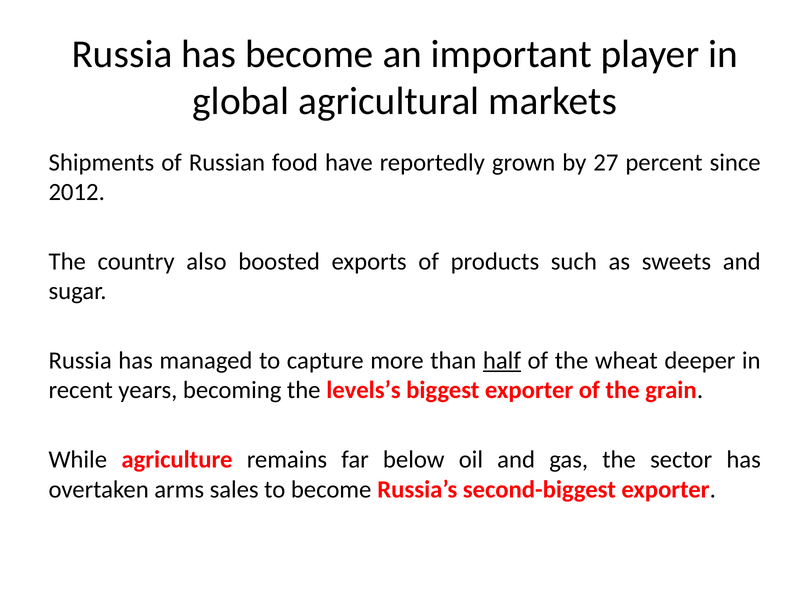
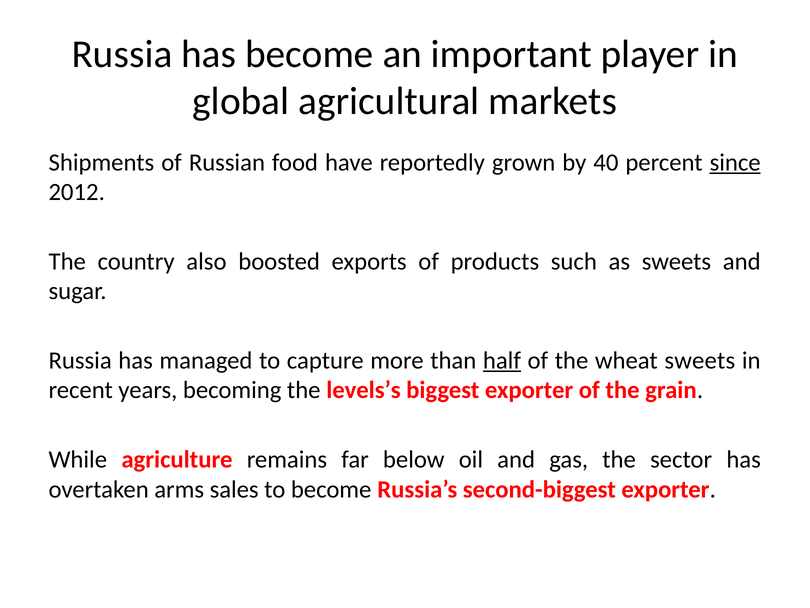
27: 27 -> 40 (606, 162)
since underline: none -> present (735, 162)
wheat deeper: deeper -> sweets (700, 360)
